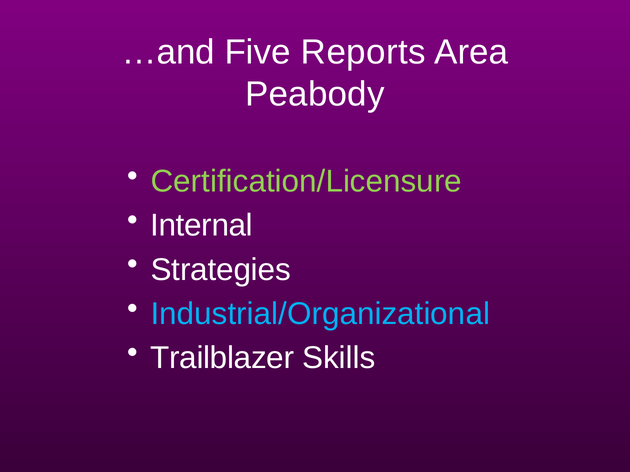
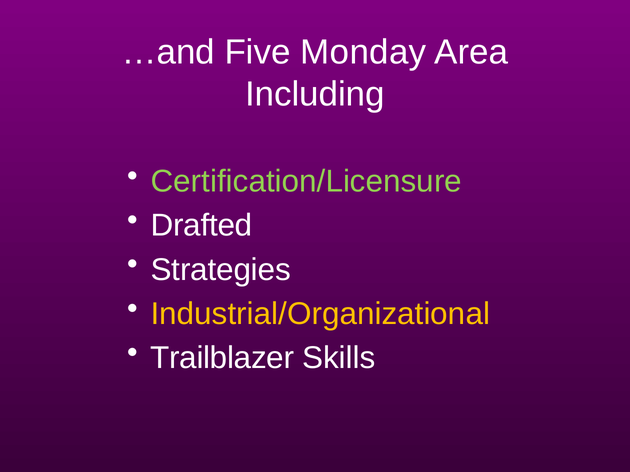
Reports: Reports -> Monday (363, 52)
Peabody: Peabody -> Including (315, 94)
Internal: Internal -> Drafted (202, 226)
Industrial/Organizational colour: light blue -> yellow (320, 314)
